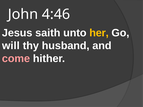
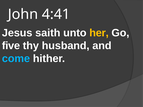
4:46: 4:46 -> 4:41 (56, 14)
will: will -> five (11, 46)
come colour: pink -> light blue (16, 59)
